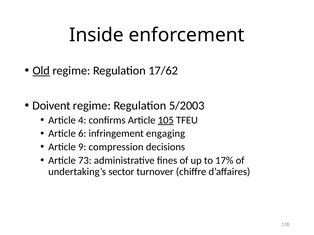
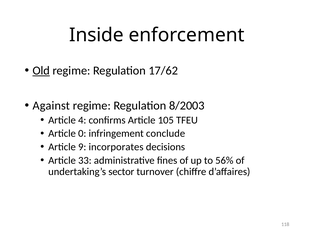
Doivent: Doivent -> Against (51, 106)
5/2003: 5/2003 -> 8/2003 (187, 106)
105 underline: present -> none (166, 120)
6: 6 -> 0 (82, 134)
engaging: engaging -> conclude (166, 134)
compression: compression -> incorporates (116, 147)
73: 73 -> 33 (85, 161)
17%: 17% -> 56% (224, 161)
